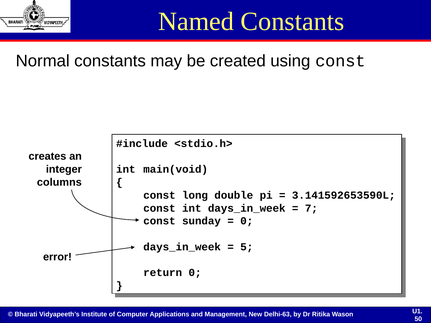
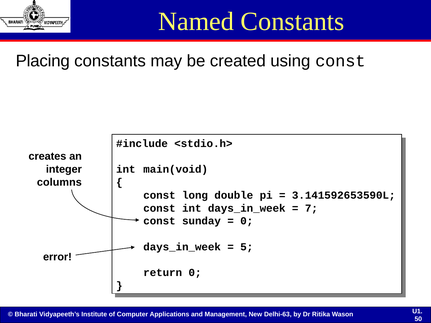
Normal: Normal -> Placing (43, 61)
